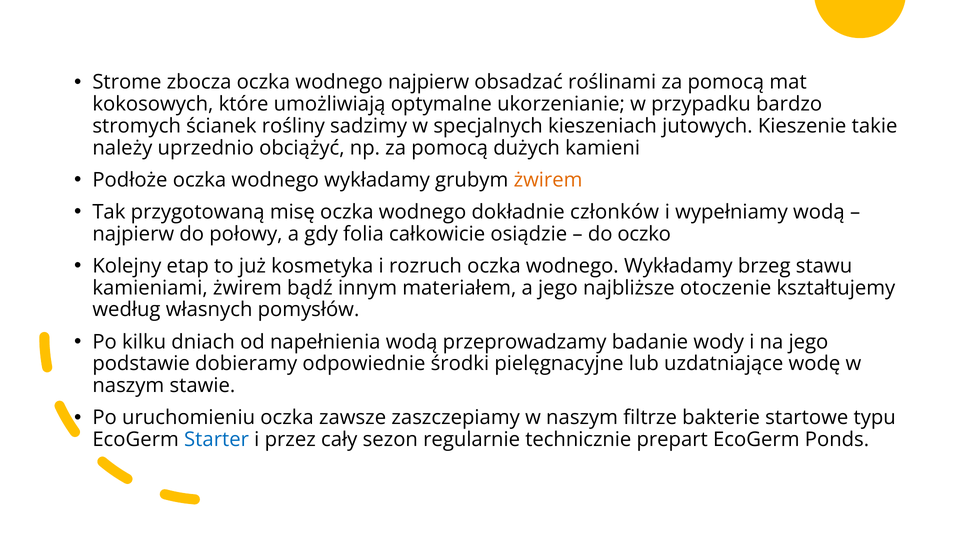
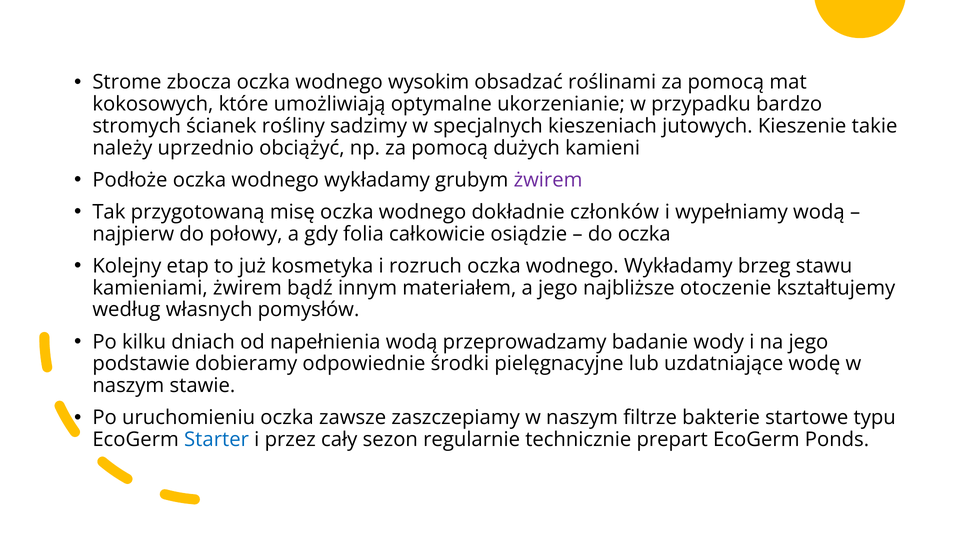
wodnego najpierw: najpierw -> wysokim (429, 82)
żwirem colour: orange -> purple (548, 180)
do oczko: oczko -> oczka (644, 234)
